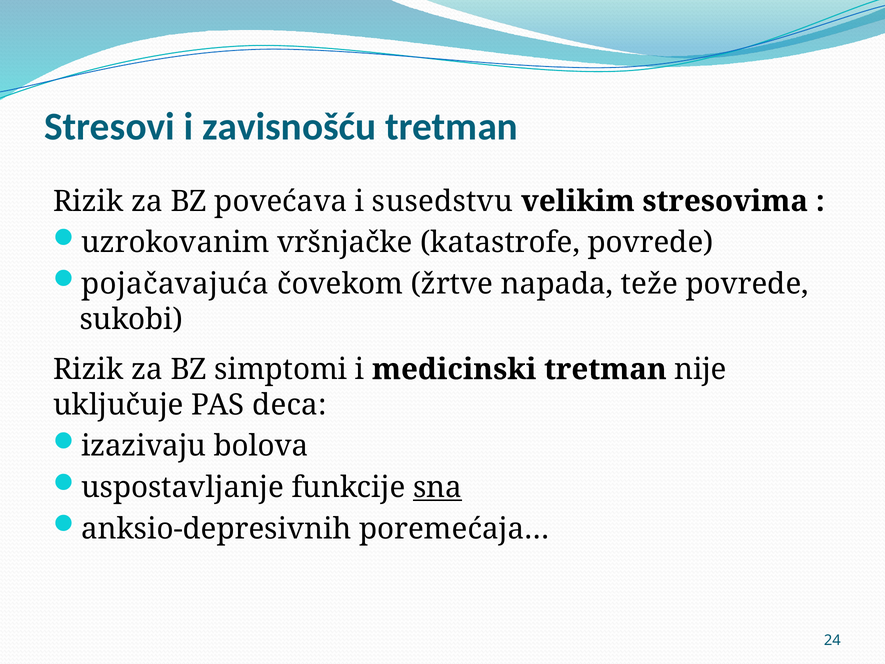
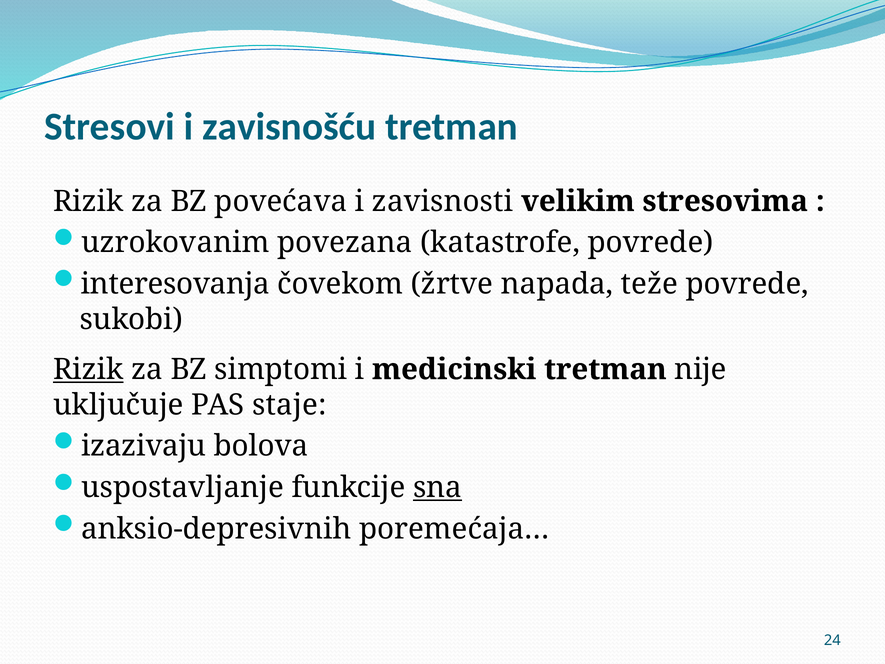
susedstvu: susedstvu -> zavisnosti (443, 201)
vršnjačke: vršnjačke -> povezana (345, 242)
pojačavajuća: pojačavajuća -> interesovanja (175, 284)
Rizik underline: none -> present (88, 369)
deca: deca -> staje (289, 405)
